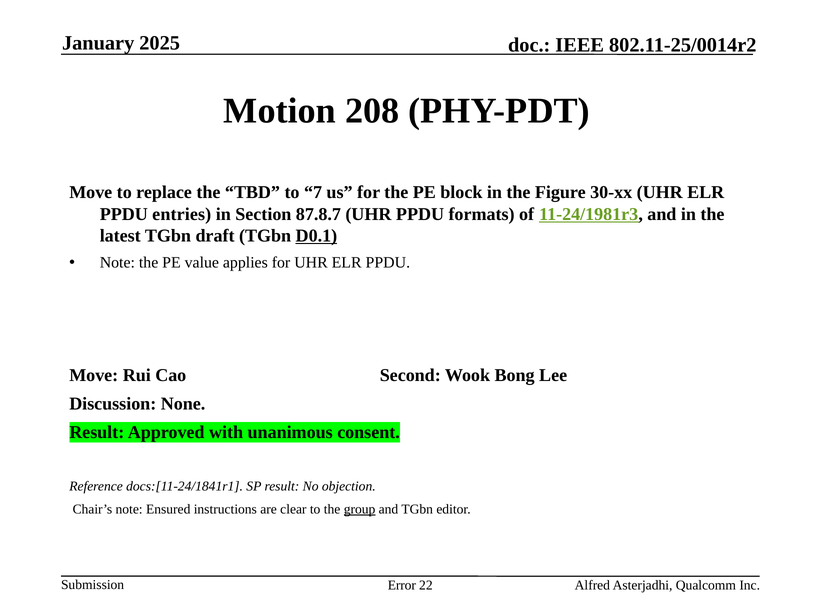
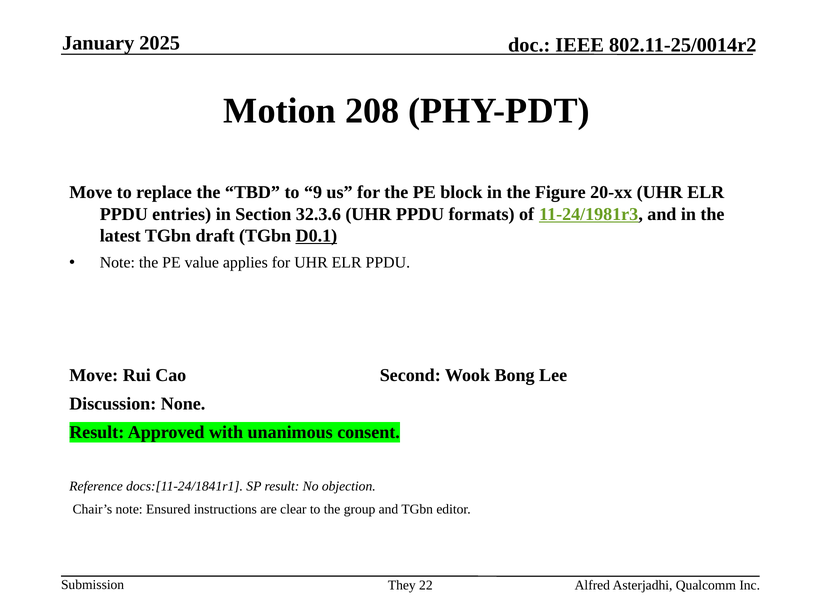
7: 7 -> 9 (313, 193)
30-xx: 30-xx -> 20-xx (611, 193)
87.8.7: 87.8.7 -> 32.3.6 (318, 214)
group underline: present -> none (360, 510)
Error: Error -> They (402, 586)
